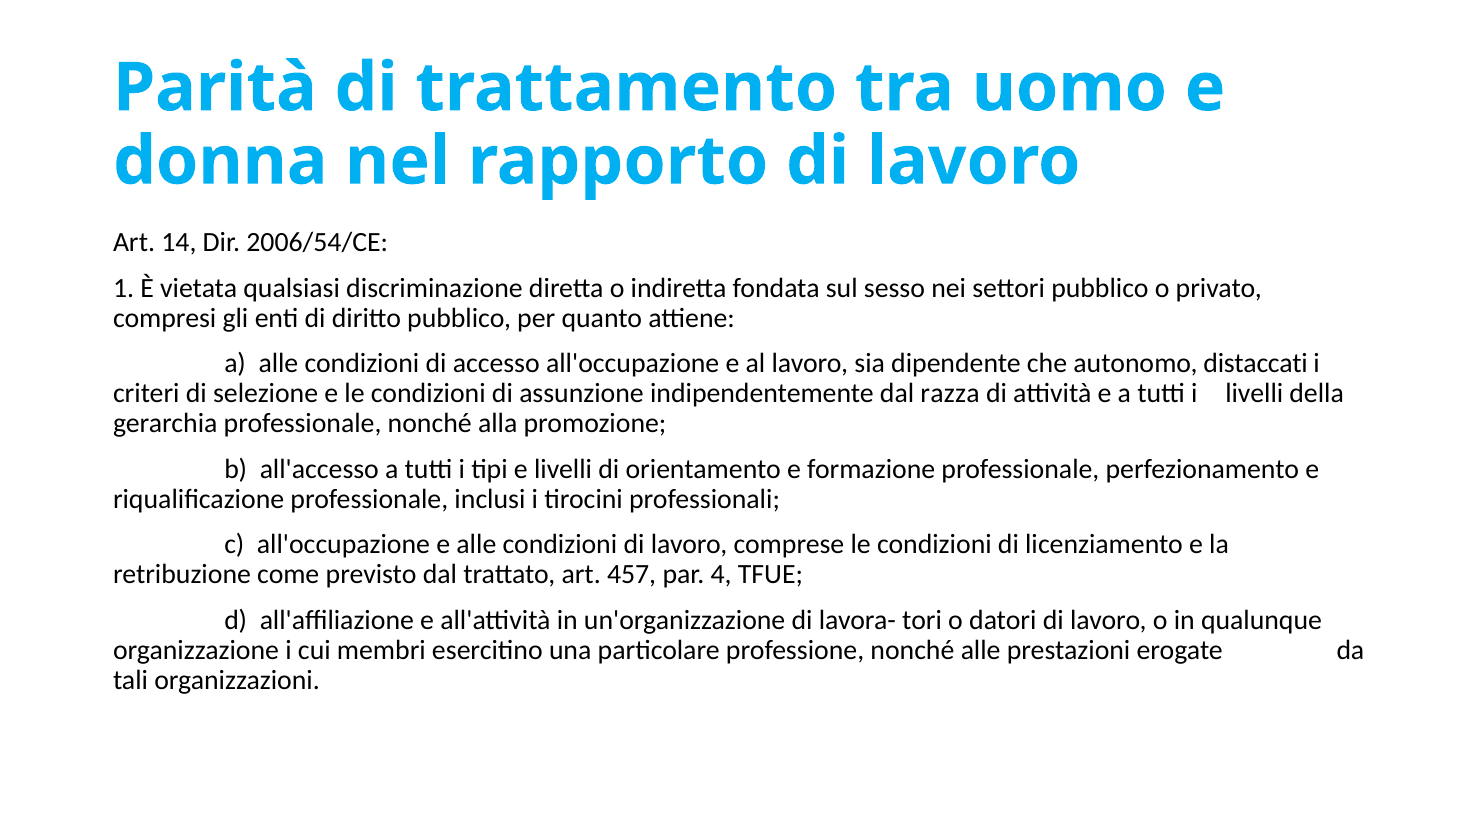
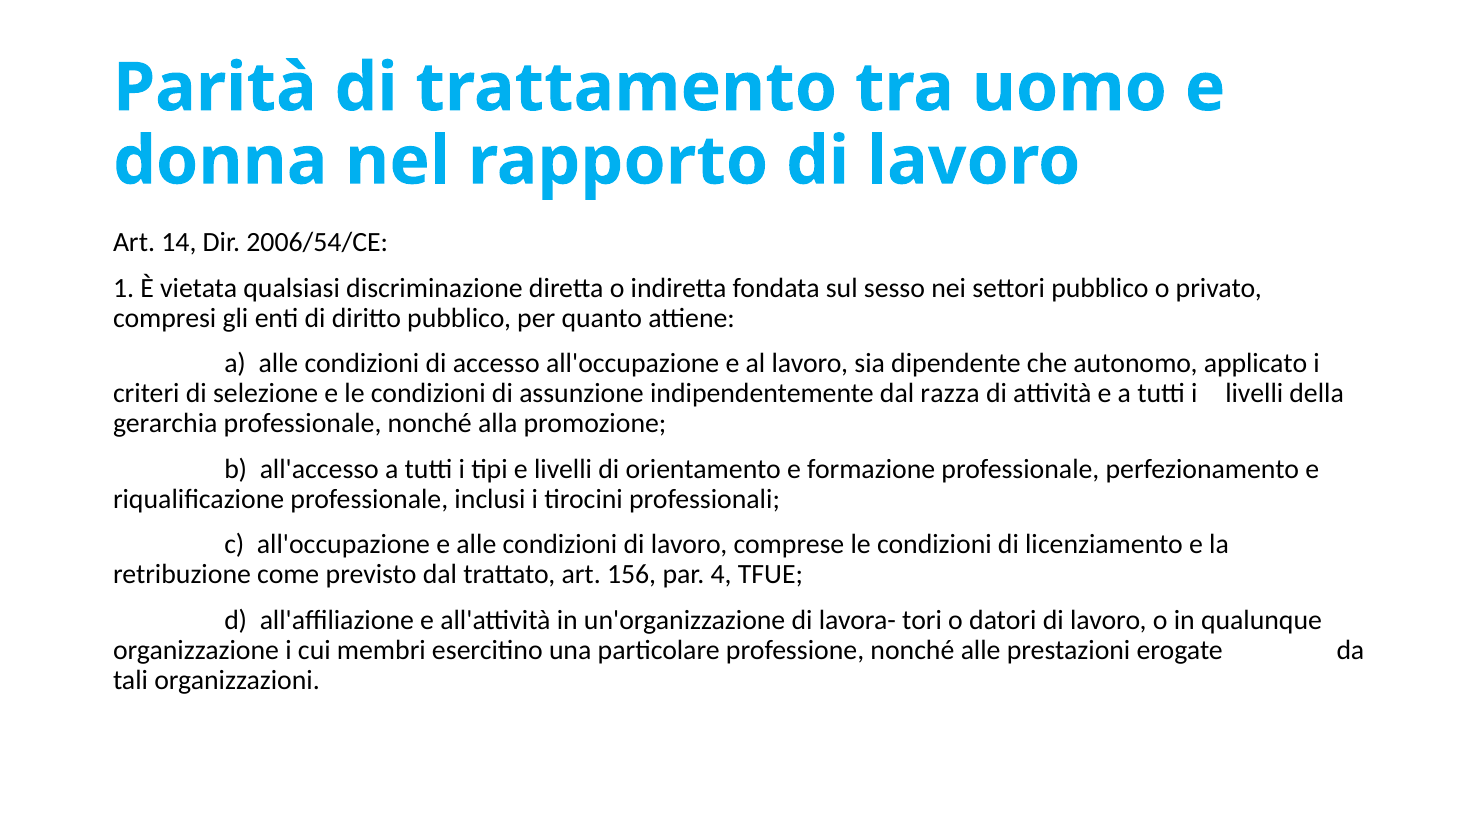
distaccati: distaccati -> applicato (1256, 364)
457: 457 -> 156 (632, 575)
